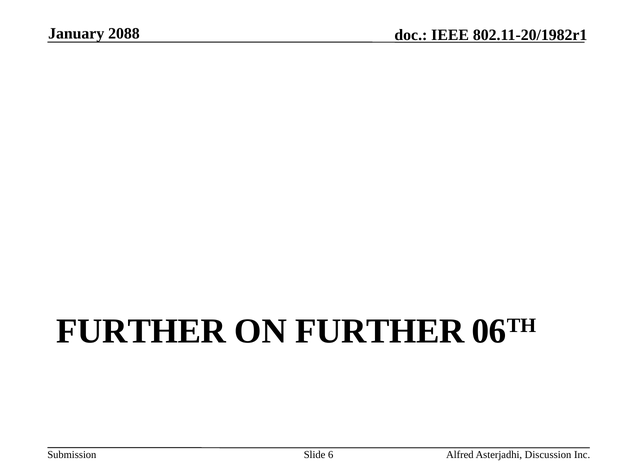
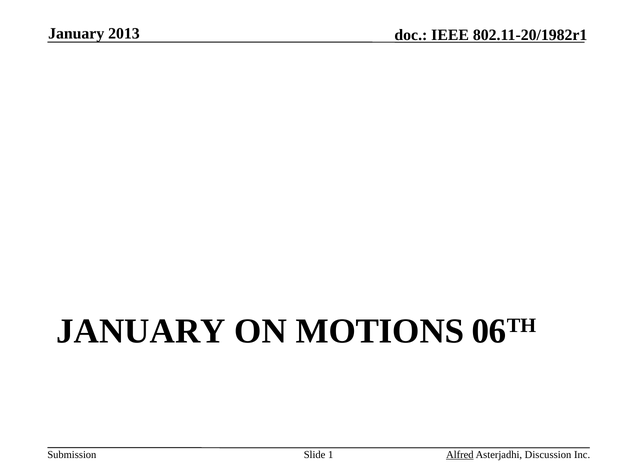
2088: 2088 -> 2013 (124, 34)
FURTHER: FURTHER -> JANUARY (141, 331)
ON FURTHER: FURTHER -> MOTIONS (380, 331)
6: 6 -> 1 (331, 455)
Alfred underline: none -> present (460, 455)
